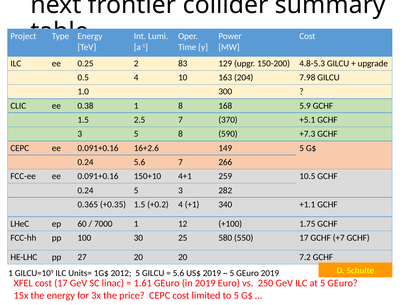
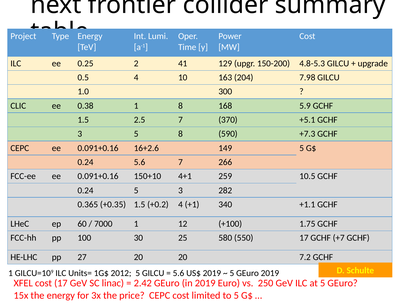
83: 83 -> 41 (183, 64)
1.61: 1.61 -> 2.42 (143, 283)
